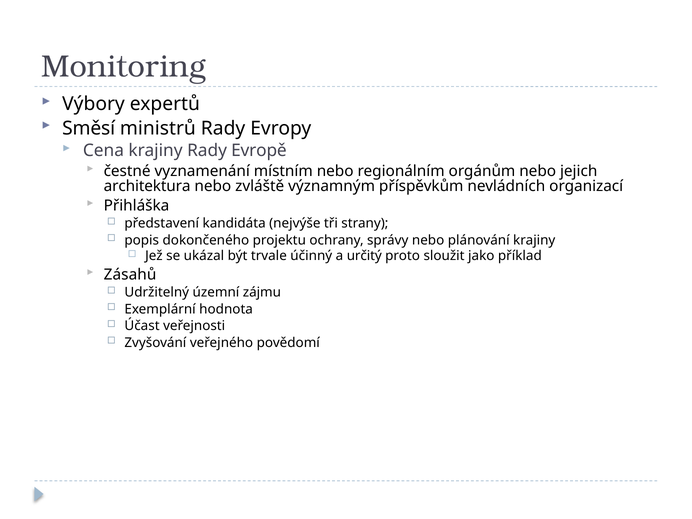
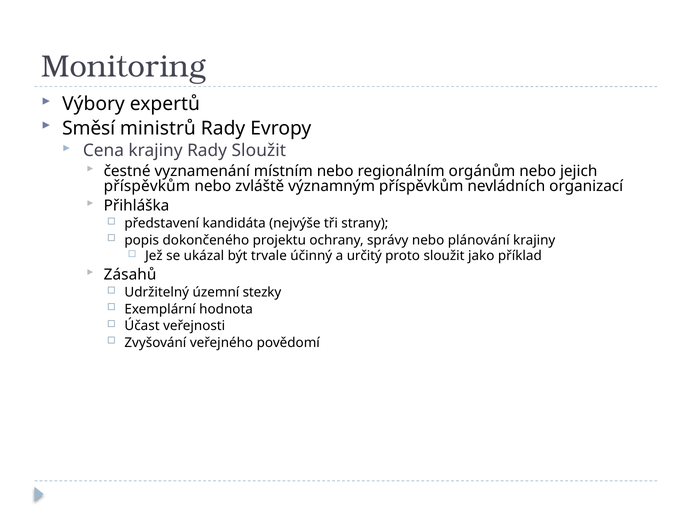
Rady Evropě: Evropě -> Sloužit (259, 151)
architektura: architektura -> příspěvkům (147, 186)
zájmu: zájmu -> stezky (262, 292)
